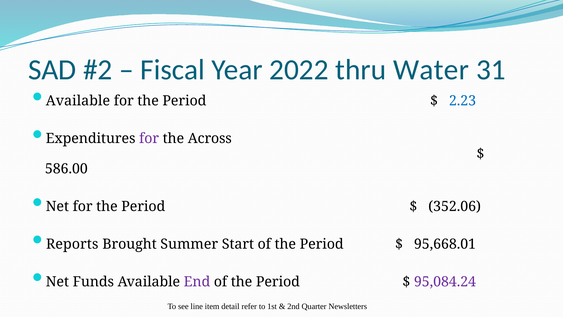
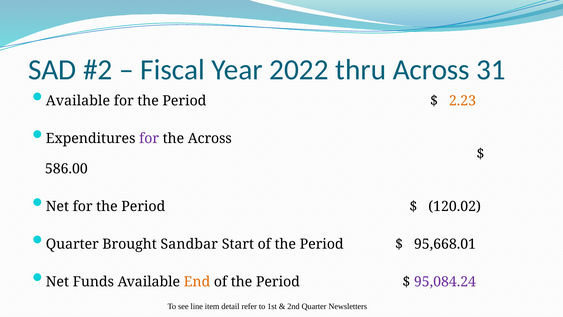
thru Water: Water -> Across (431, 70)
2.23 colour: blue -> orange (462, 101)
352.06: 352.06 -> 120.02 (455, 206)
Reports: Reports -> Quarter (72, 244)
Summer: Summer -> Sandbar (189, 244)
End colour: purple -> orange (197, 281)
